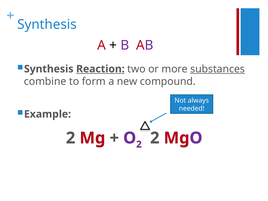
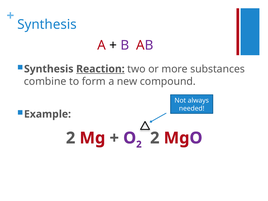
substances underline: present -> none (218, 69)
